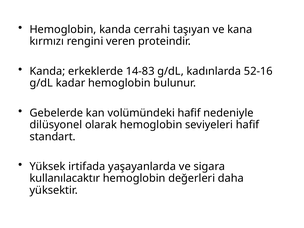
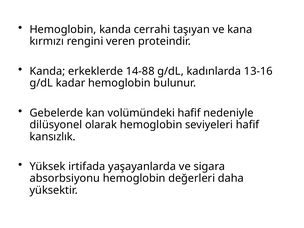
14-83: 14-83 -> 14-88 (140, 71)
52-16: 52-16 -> 13-16 (258, 71)
standart: standart -> kansızlık (53, 137)
kullanılacaktır: kullanılacaktır -> absorbsiyonu (65, 178)
